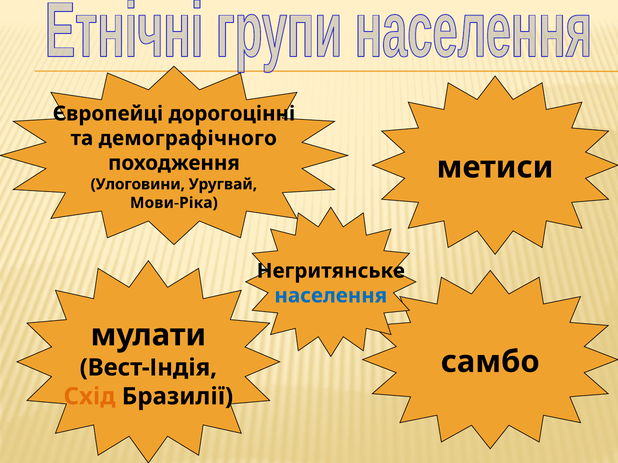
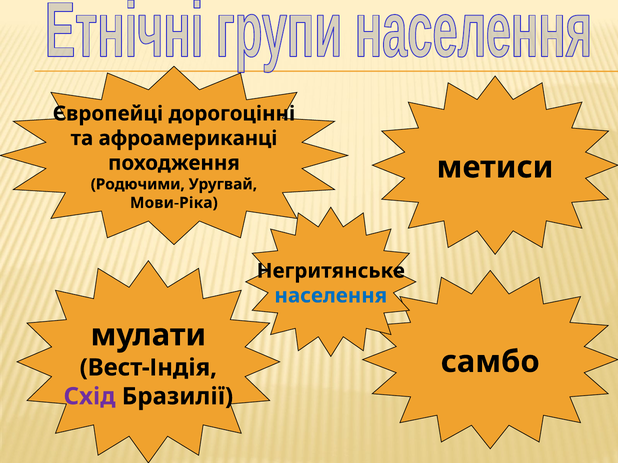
демографічного: демографічного -> афроамериканці (188, 138)
Улоговини: Улоговини -> Родючими (138, 184)
Схід colour: orange -> purple (90, 397)
